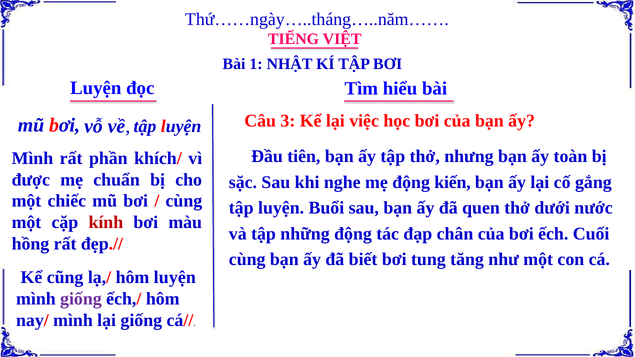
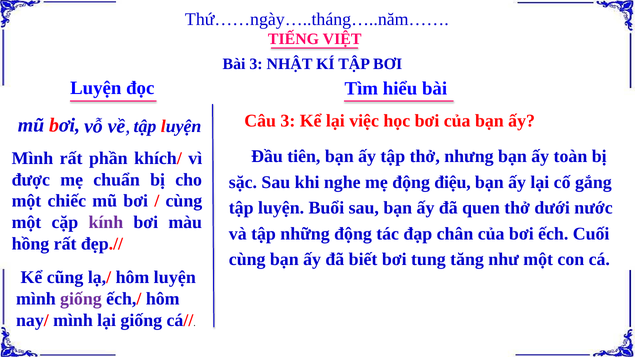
Bài 1: 1 -> 3 (256, 64)
kiến: kiến -> điệu (453, 182)
kính colour: red -> purple (106, 222)
